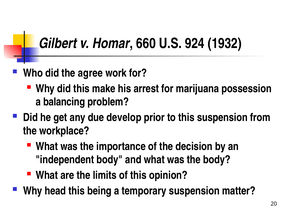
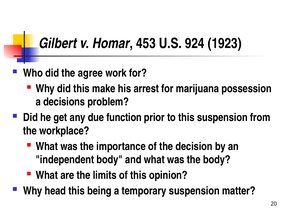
660: 660 -> 453 (146, 43)
1932: 1932 -> 1923 (225, 43)
balancing: balancing -> decisions (64, 102)
develop: develop -> function (124, 118)
